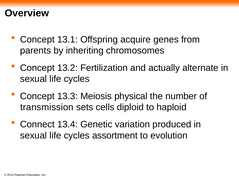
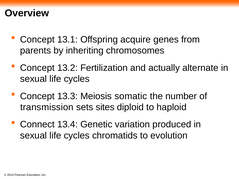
physical: physical -> somatic (131, 96)
cells: cells -> sites (105, 107)
assortment: assortment -> chromatids (115, 136)
